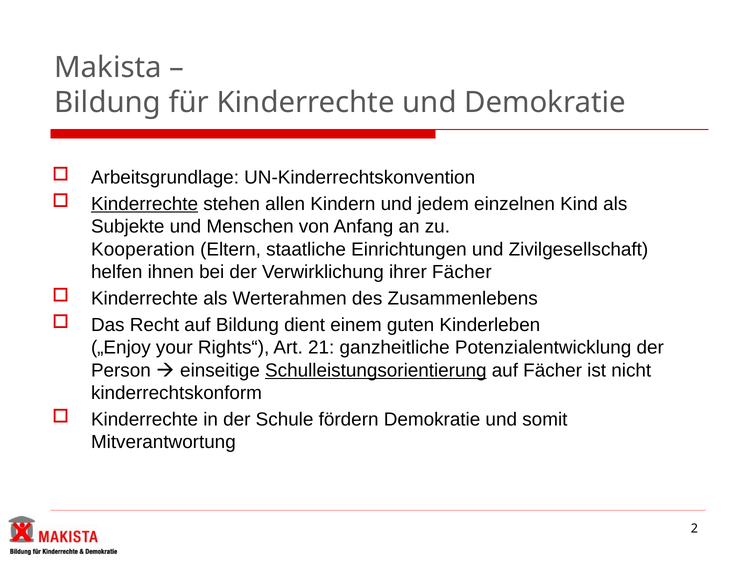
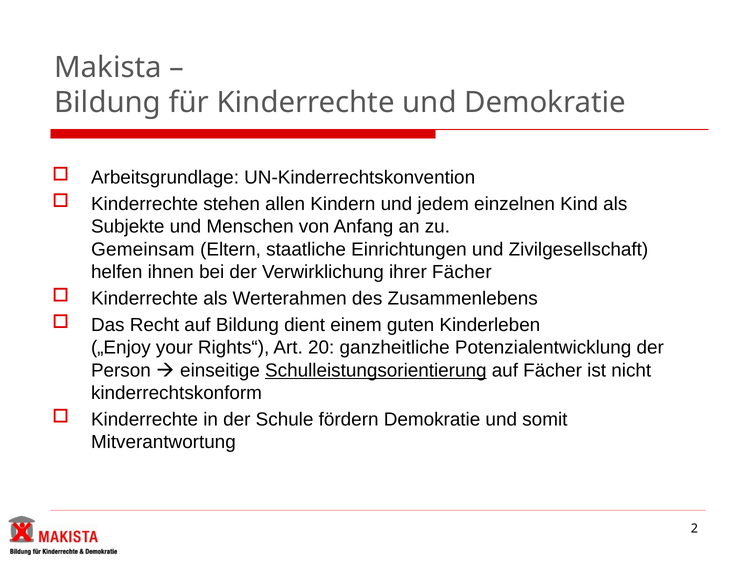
Kinderrechte underline: present -> none (145, 204)
Kooperation: Kooperation -> Gemeinsam (143, 249)
21: 21 -> 20 (321, 348)
